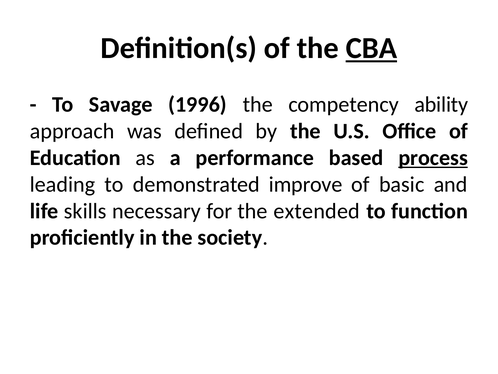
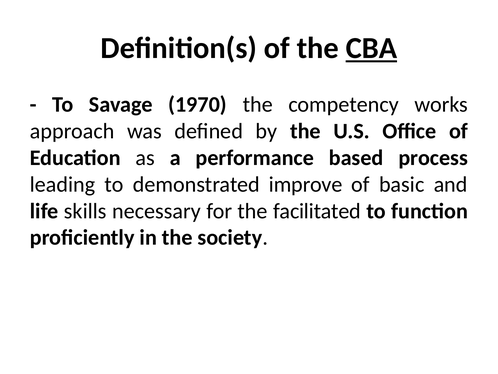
1996: 1996 -> 1970 (198, 104)
ability: ability -> works (441, 104)
process underline: present -> none (433, 158)
extended: extended -> facilitated (317, 211)
